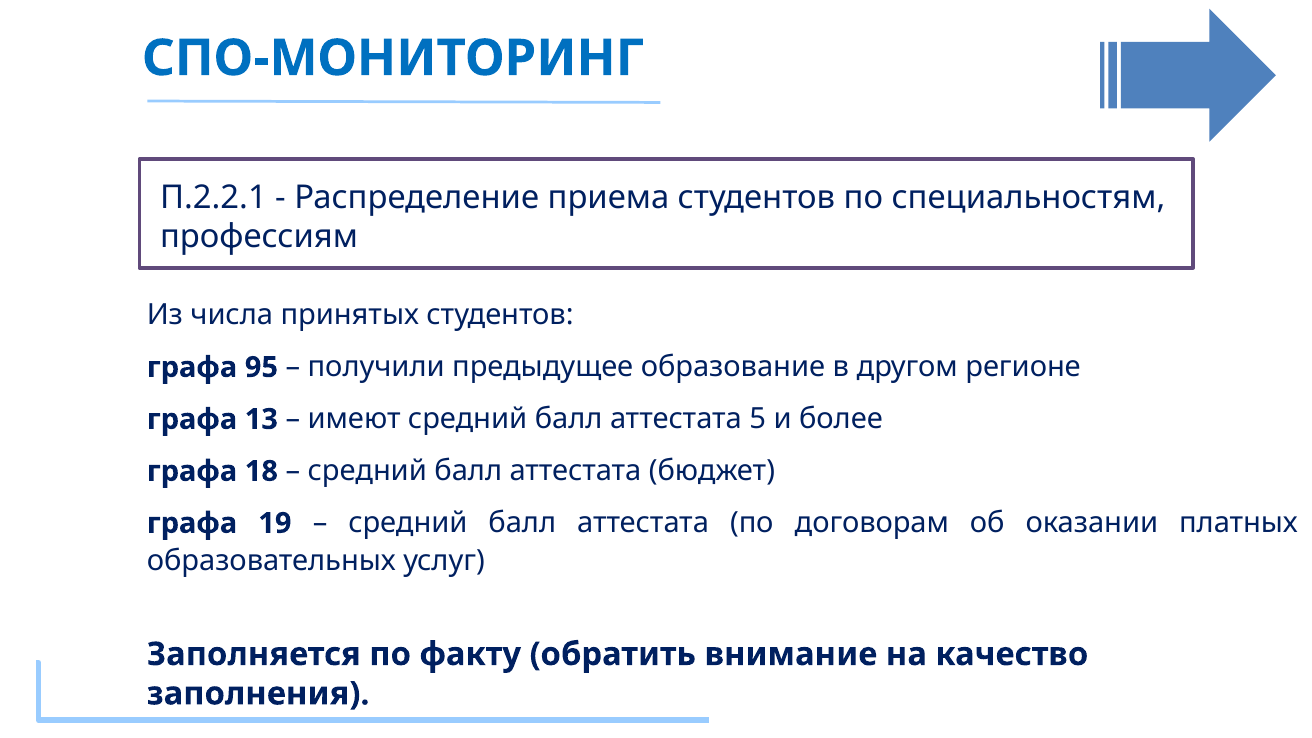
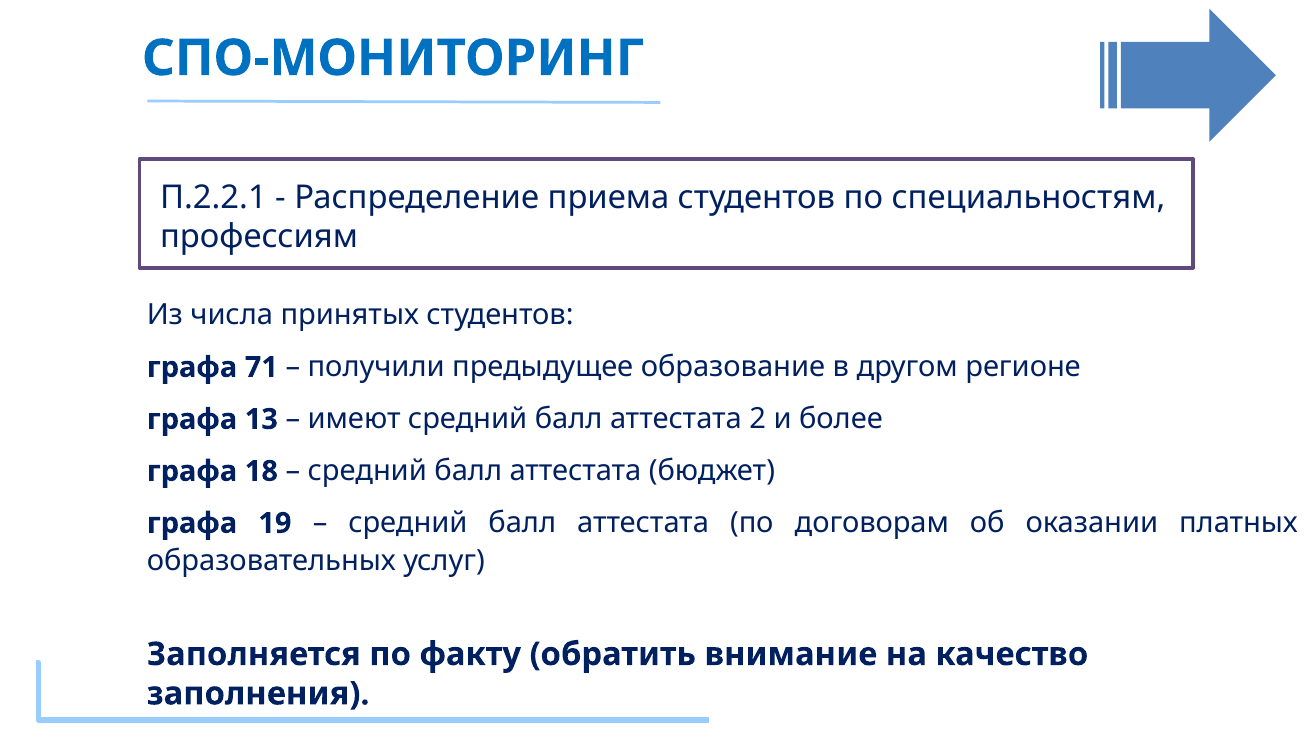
95: 95 -> 71 (261, 367)
5: 5 -> 2 (758, 419)
